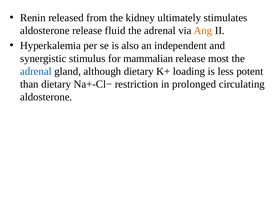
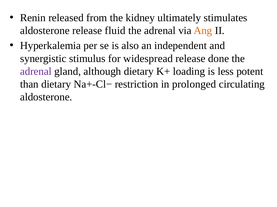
mammalian: mammalian -> widespread (148, 59)
most: most -> done (219, 59)
adrenal colour: blue -> purple (36, 72)
